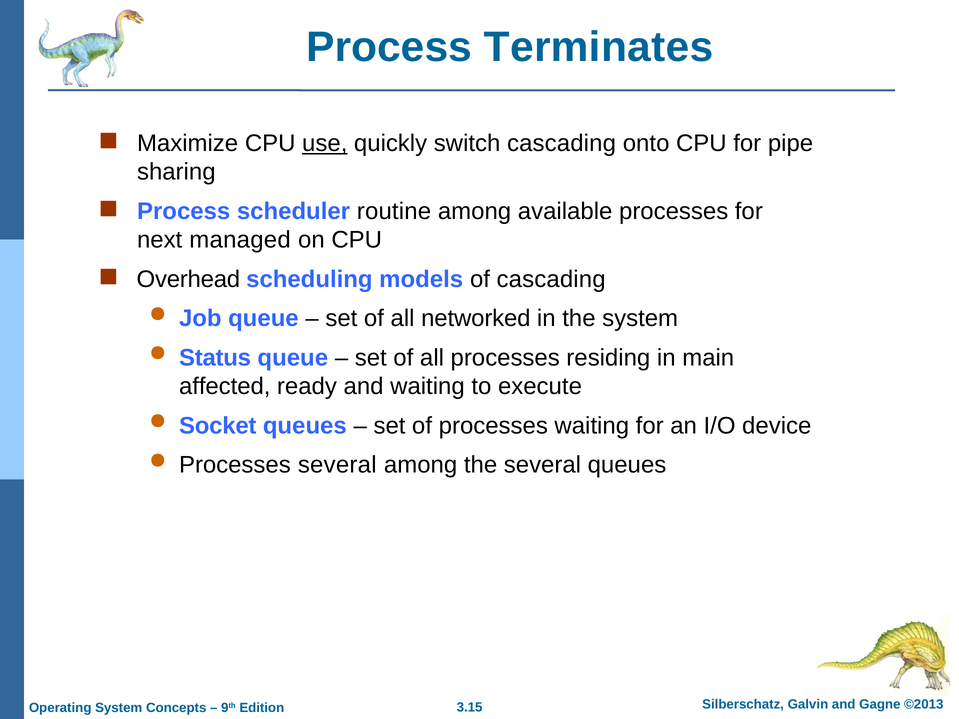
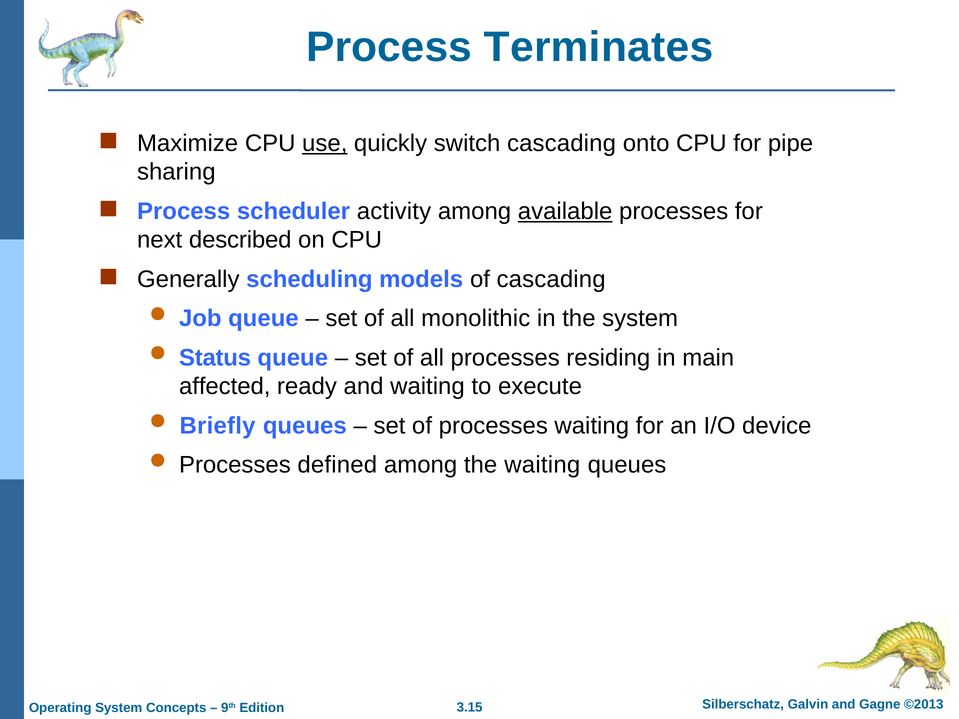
routine: routine -> activity (394, 211)
available underline: none -> present (565, 211)
managed: managed -> described (240, 240)
Overhead: Overhead -> Generally (188, 279)
networked: networked -> monolithic (476, 319)
Socket: Socket -> Briefly (218, 426)
Processes several: several -> defined (337, 465)
the several: several -> waiting (542, 465)
